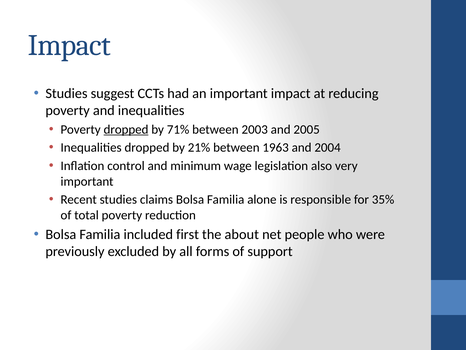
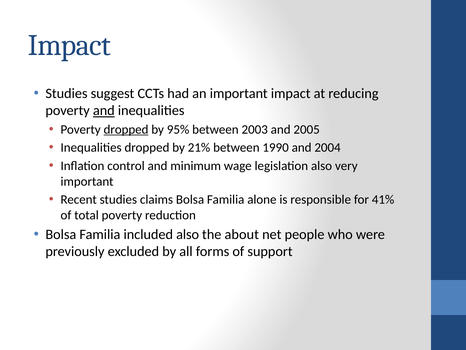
and underline: none -> present (104, 110)
71%: 71% -> 95% (178, 129)
1963: 1963 -> 1990 (276, 147)
35%: 35% -> 41% (383, 199)
included first: first -> also (188, 234)
